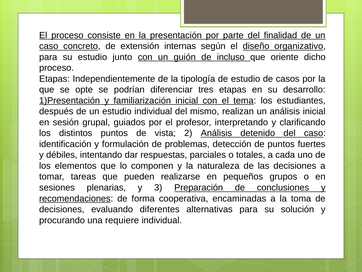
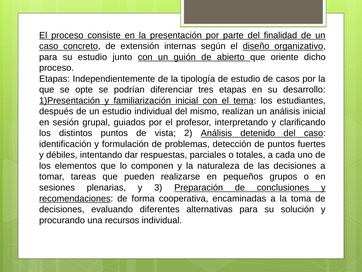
incluso: incluso -> abierto (231, 57)
requiere: requiere -> recursos (122, 220)
